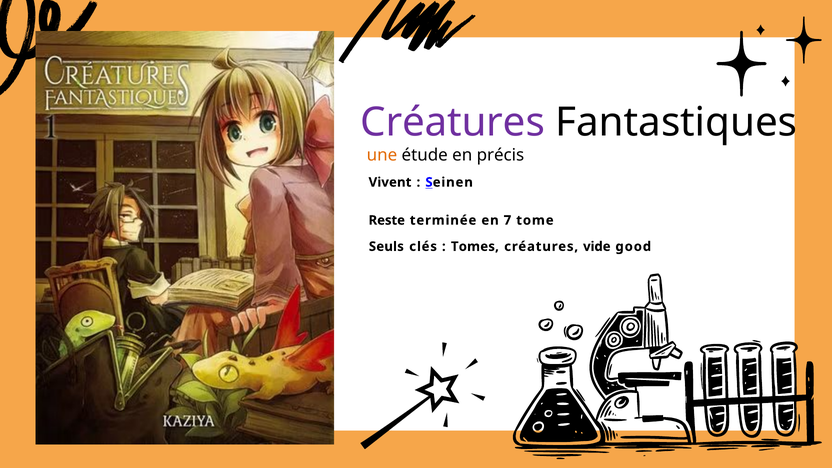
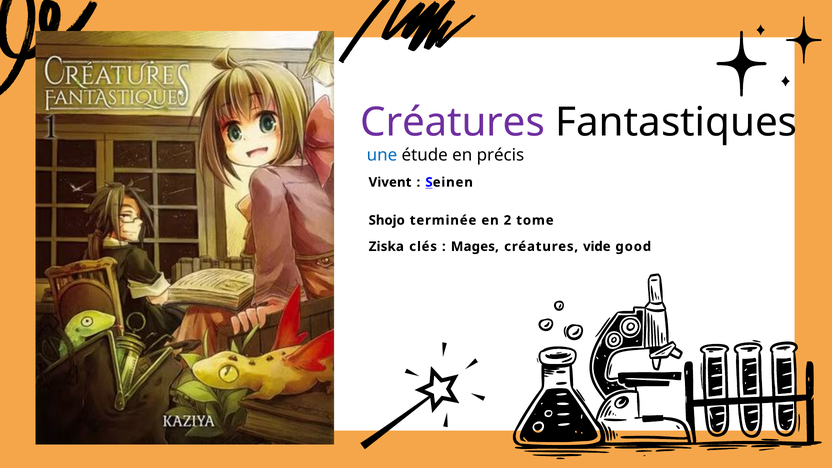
une colour: orange -> blue (382, 155)
Reste: Reste -> Shojo (387, 220)
7: 7 -> 2 (507, 220)
Seuls: Seuls -> Ziska (386, 247)
Tomes: Tomes -> Mages (475, 247)
